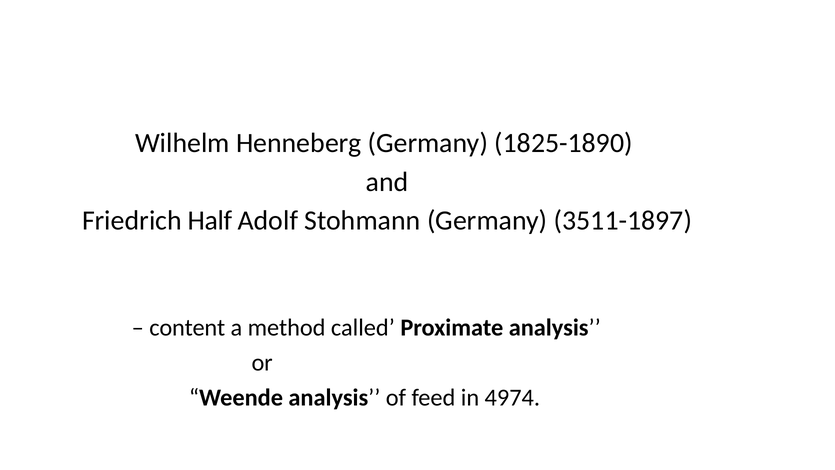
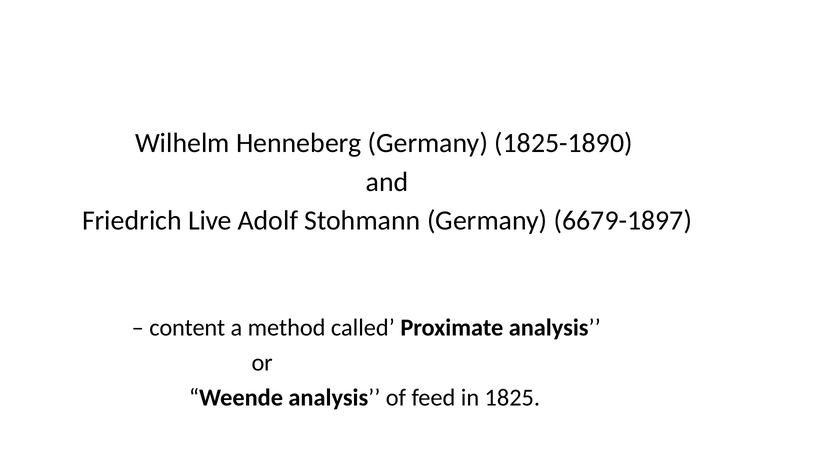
Half: Half -> Live (210, 221)
3511-1897: 3511-1897 -> 6679-1897 (623, 221)
4974: 4974 -> 1825 (512, 398)
